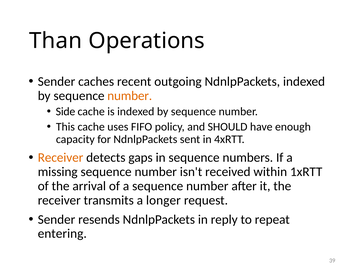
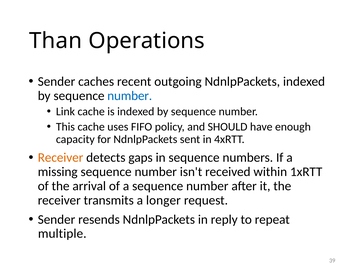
number colour: orange -> blue (130, 96)
Side: Side -> Link (65, 112)
entering: entering -> multiple (62, 234)
